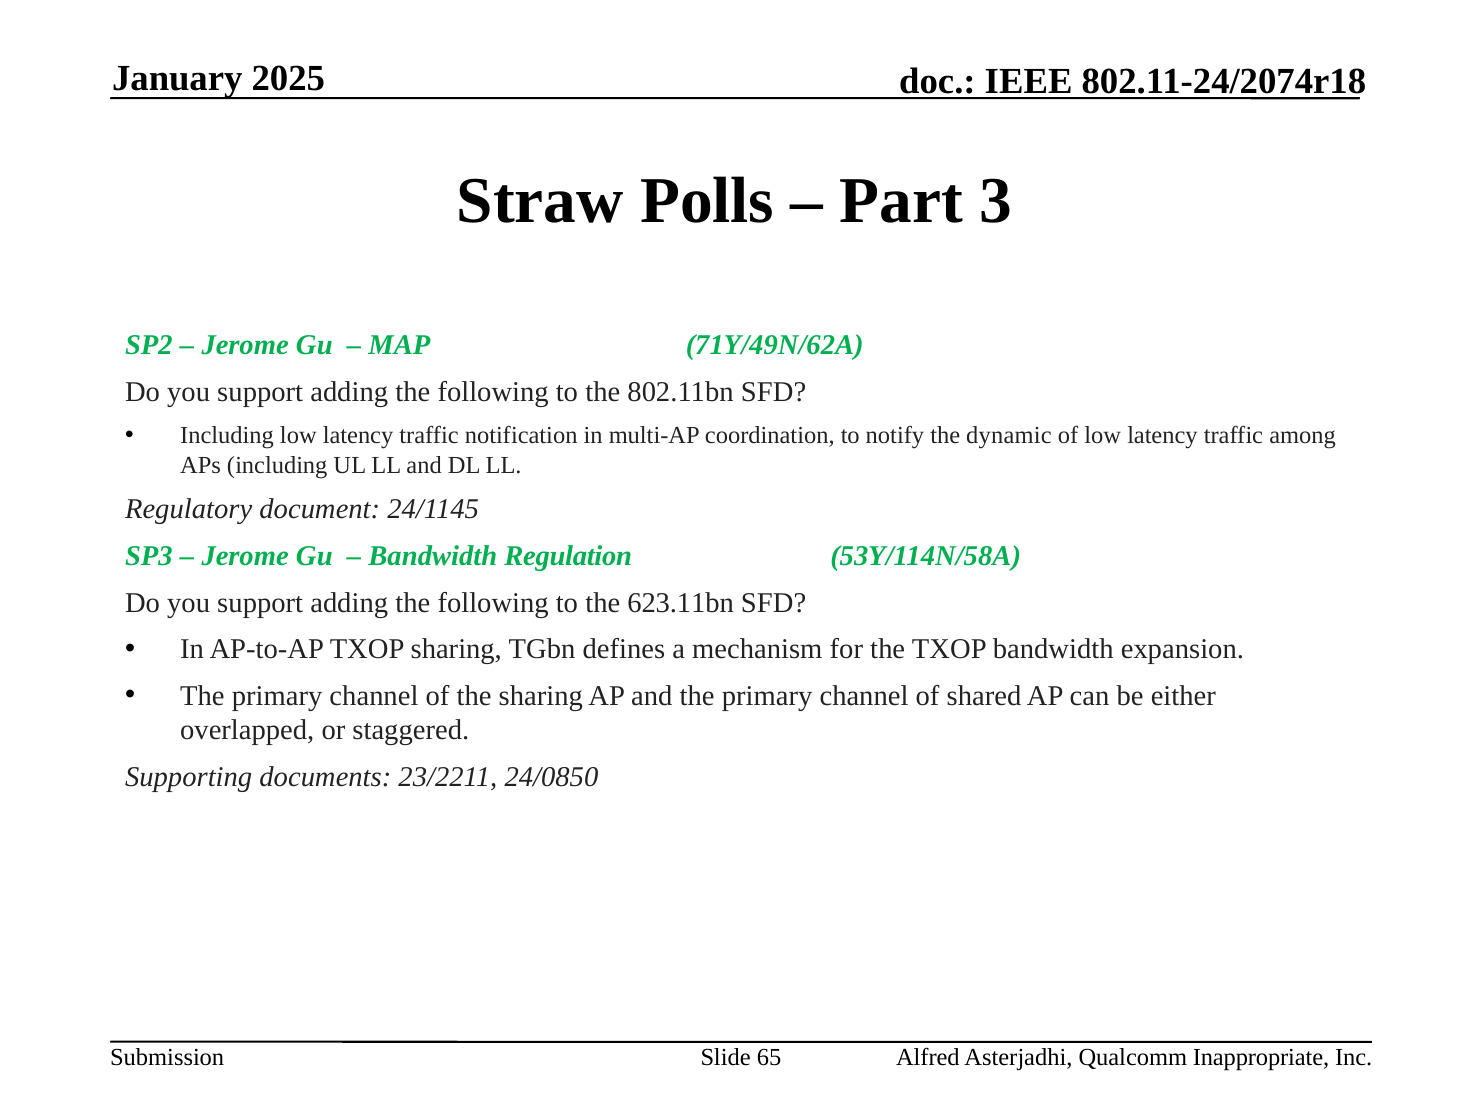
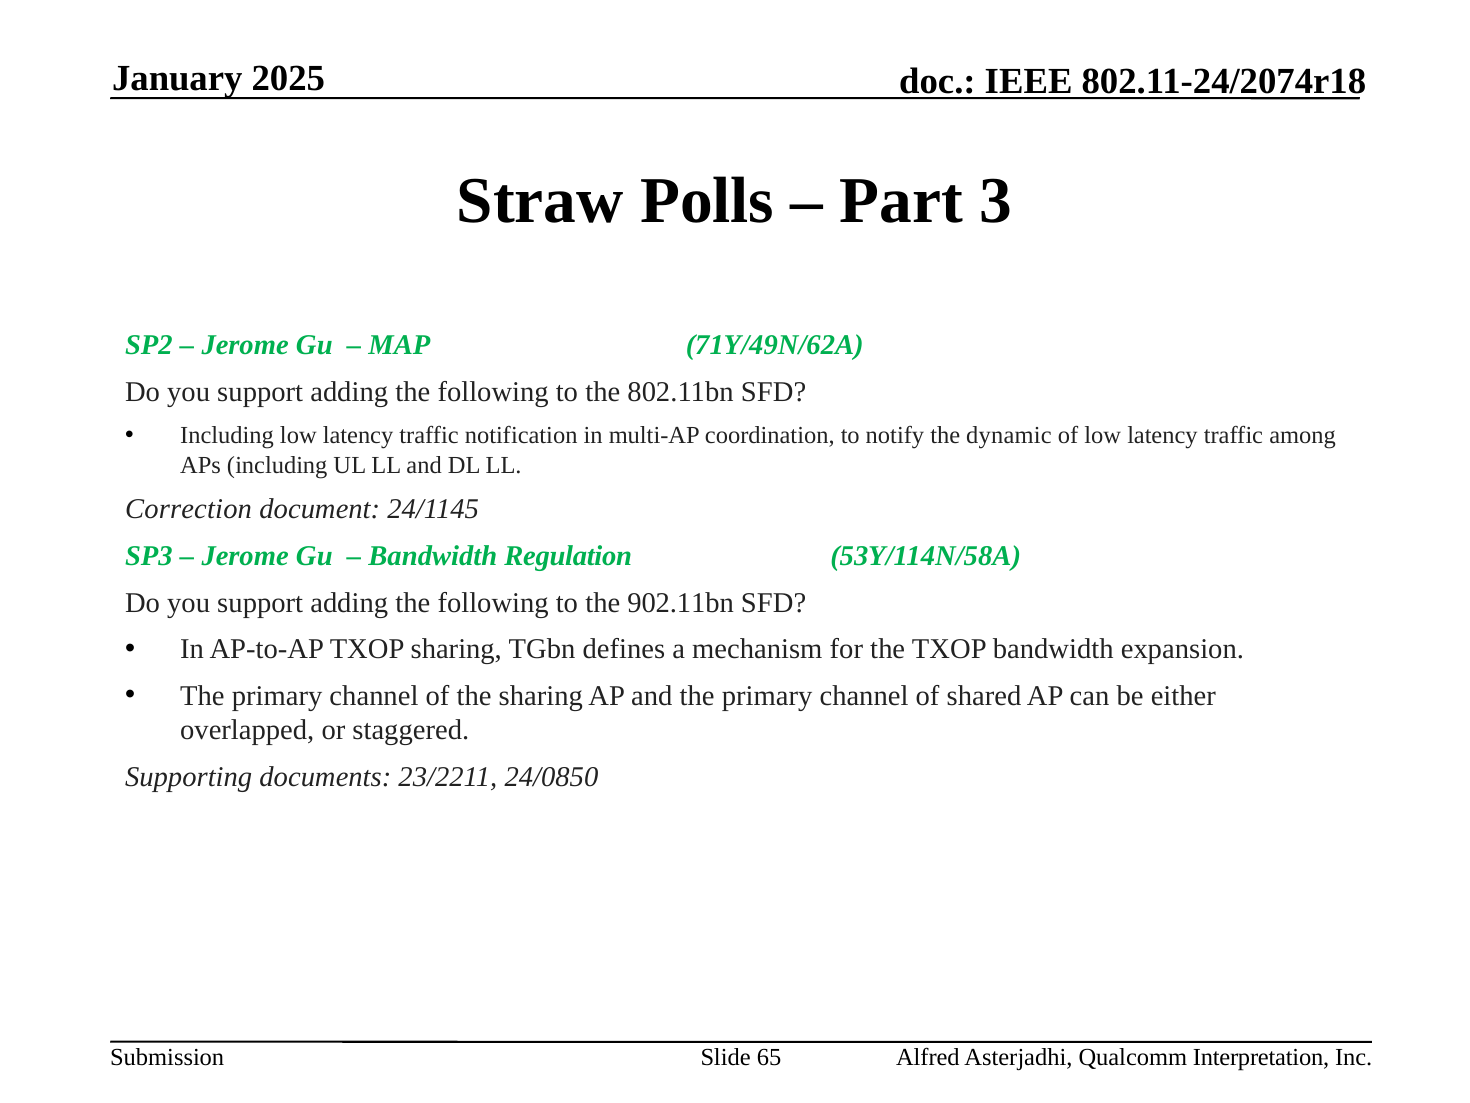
Regulatory: Regulatory -> Correction (189, 509)
623.11bn: 623.11bn -> 902.11bn (681, 602)
Inappropriate: Inappropriate -> Interpretation (1261, 1057)
